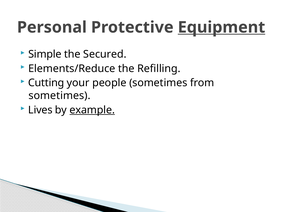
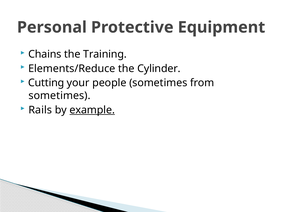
Equipment underline: present -> none (221, 27)
Simple: Simple -> Chains (45, 54)
Secured: Secured -> Training (105, 54)
Refilling: Refilling -> Cylinder (159, 69)
Lives: Lives -> Rails (40, 110)
